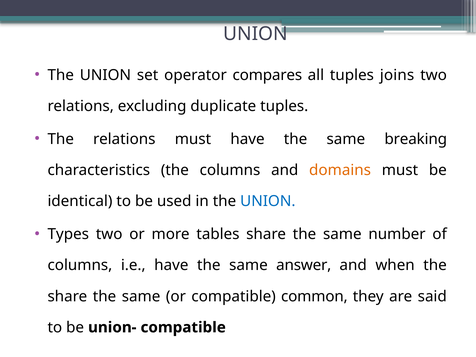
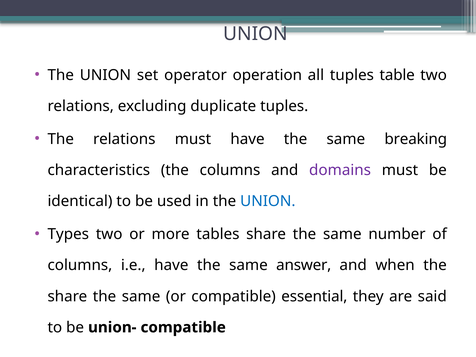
compares: compares -> operation (267, 75)
joins: joins -> table (397, 75)
domains colour: orange -> purple (340, 170)
common: common -> essential (314, 296)
